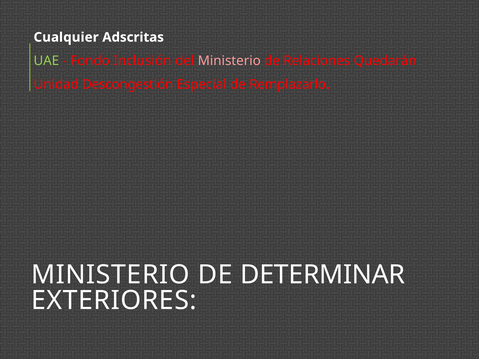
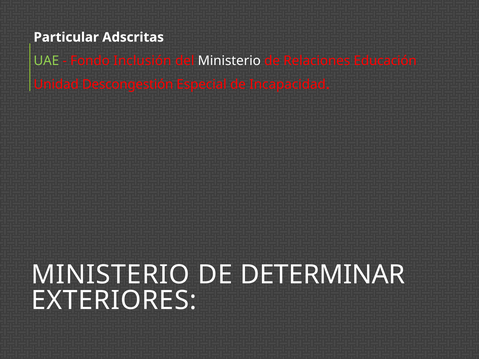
Cualquier: Cualquier -> Particular (66, 37)
Ministerio colour: pink -> white (229, 61)
Quedarán: Quedarán -> Educación (385, 61)
Remplazarlo: Remplazarlo -> Incapacidad (288, 85)
